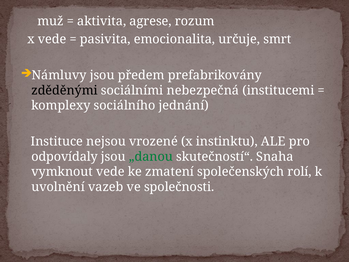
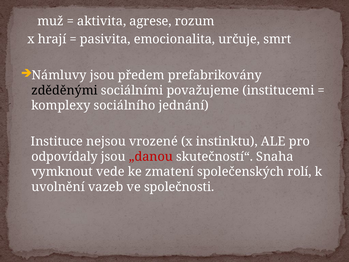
x vede: vede -> hrají (52, 39)
nebezpečná: nebezpečná -> považujeme (203, 90)
„danou colour: green -> red (151, 157)
